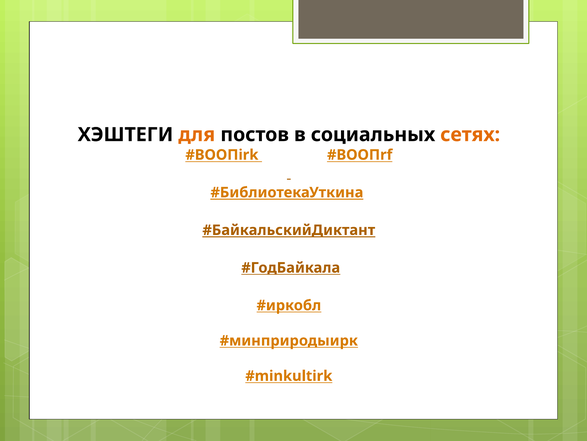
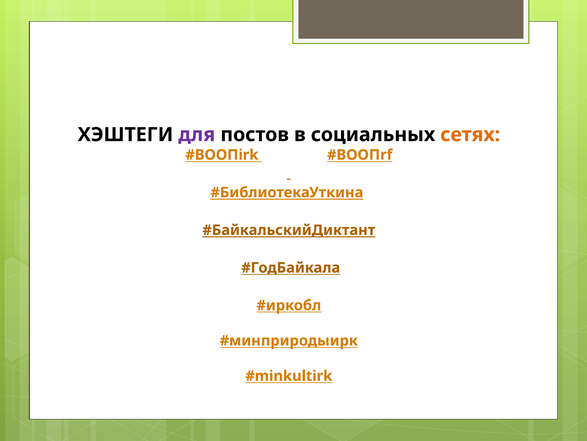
для colour: orange -> purple (197, 134)
